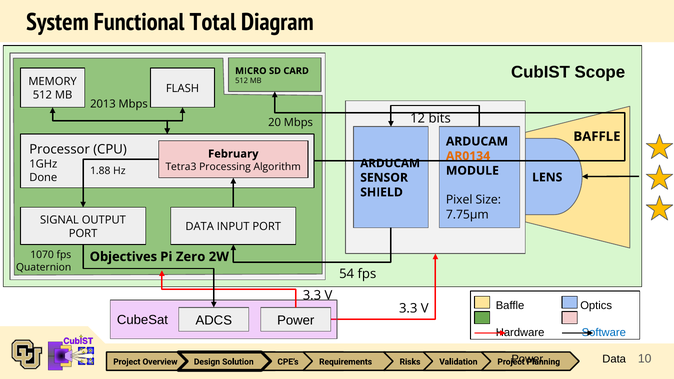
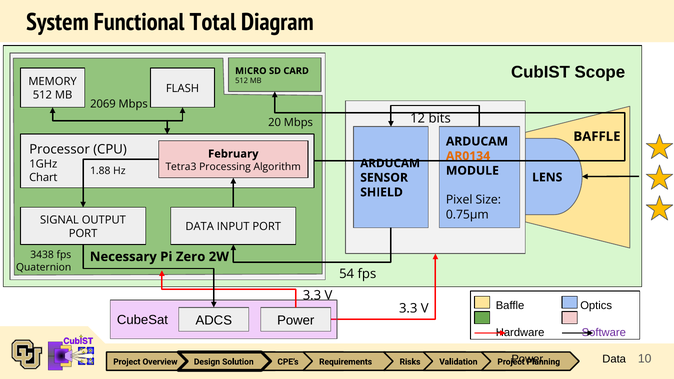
2013: 2013 -> 2069 (103, 104)
Done: Done -> Chart (43, 177)
7.75μm: 7.75μm -> 0.75μm (467, 215)
1070: 1070 -> 3438 (42, 255)
Objectives: Objectives -> Necessary (123, 257)
Software colour: blue -> purple (604, 332)
